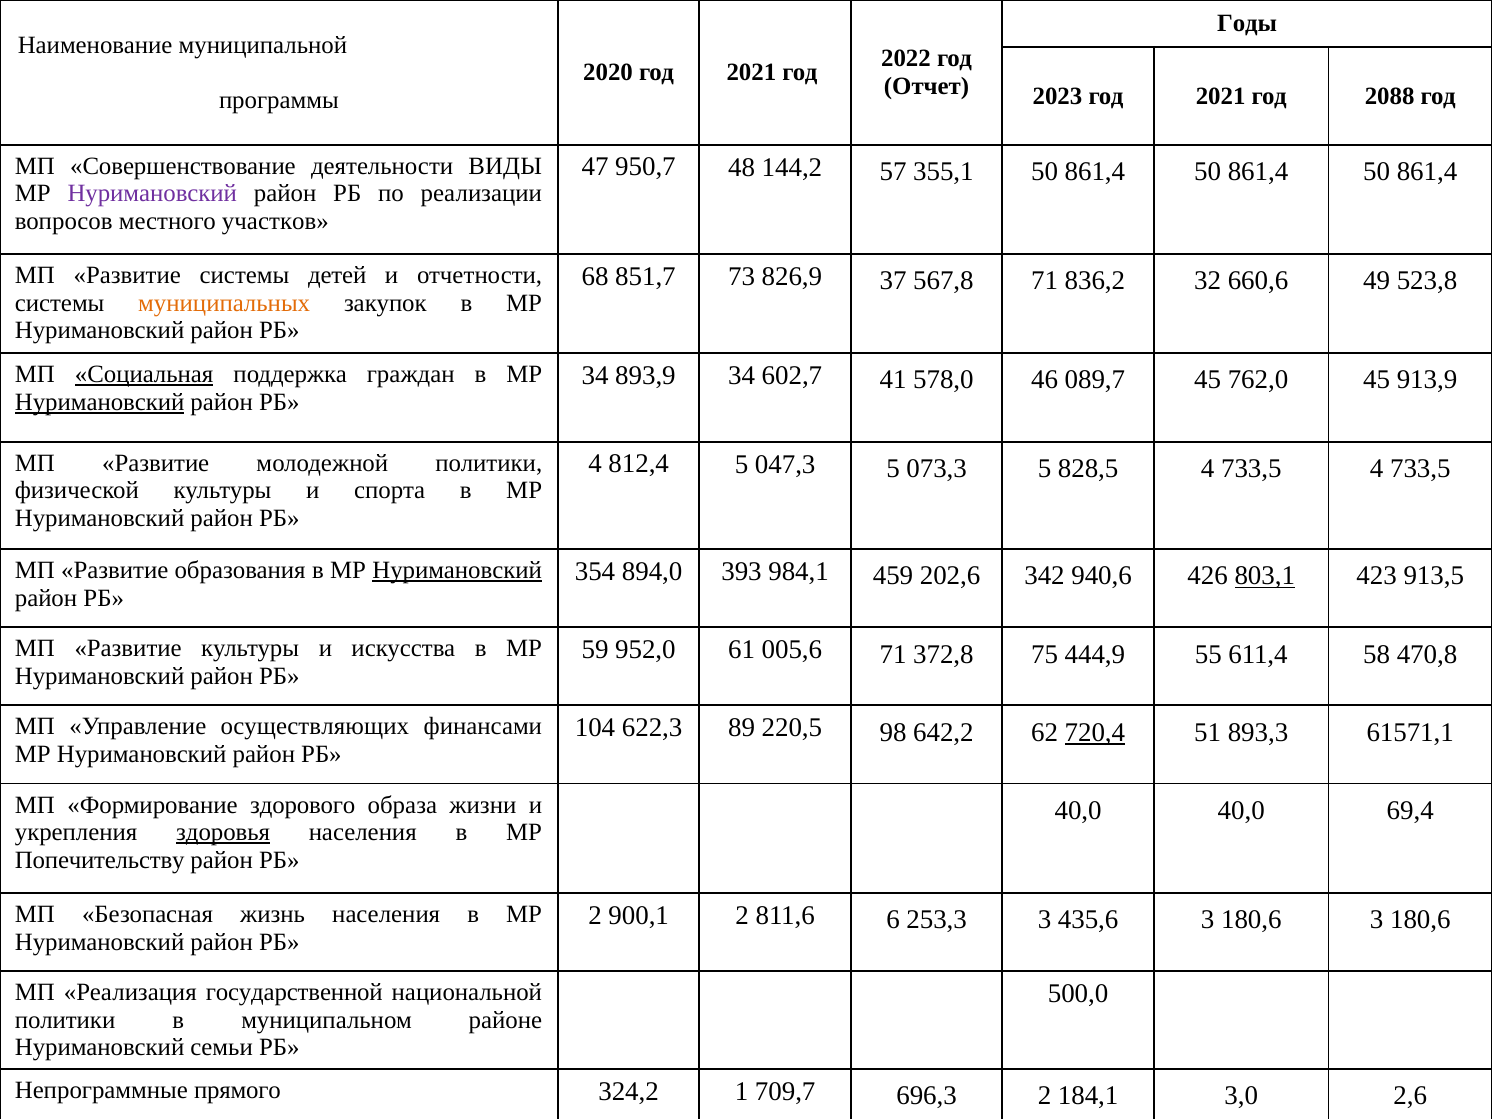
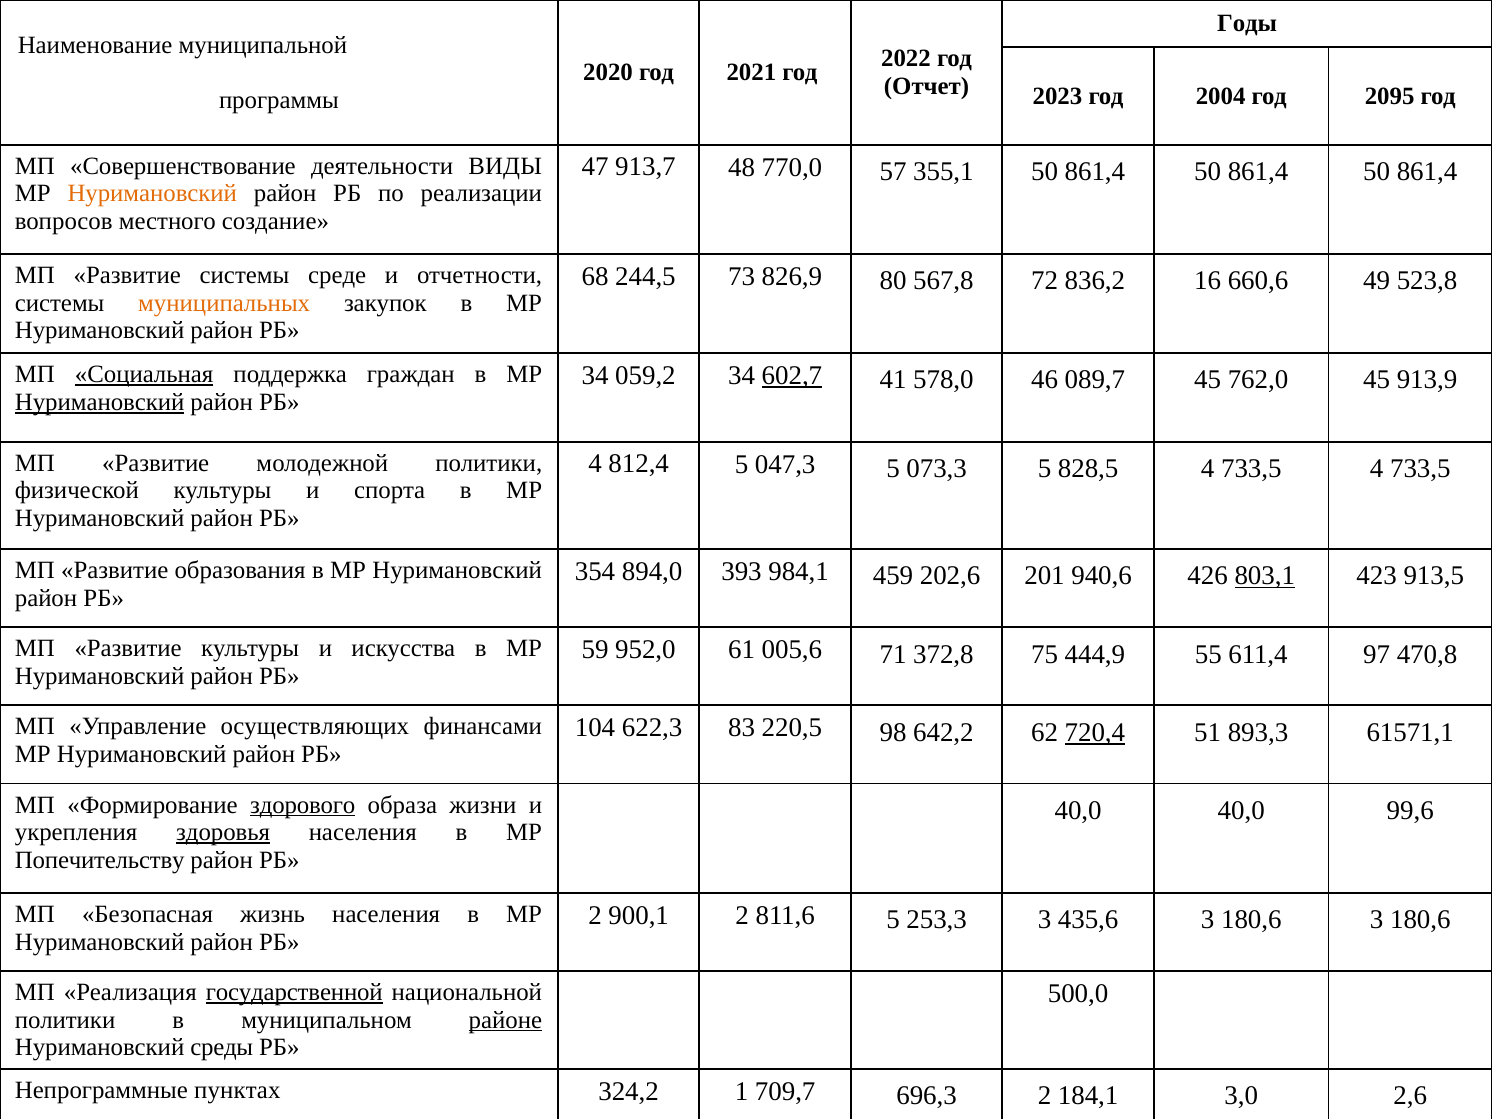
2023 год 2021: 2021 -> 2004 (1221, 96)
2088: 2088 -> 2095 (1390, 96)
950,7: 950,7 -> 913,7 (645, 167)
144,2: 144,2 -> 770,0 (792, 167)
Нуримановский colour: purple -> orange (152, 194)
участков: участков -> создание (275, 221)
детей: детей -> среде (337, 275)
851,7: 851,7 -> 244,5 (645, 276)
37: 37 -> 80 (893, 281)
567,8 71: 71 -> 72 (1045, 281)
32: 32 -> 16 (1208, 281)
893,9: 893,9 -> 059,2 (645, 375)
602,7 underline: none -> present (792, 376)
Нуримановский underline: present -> none (457, 570)
342: 342 -> 201 (1044, 576)
58: 58 -> 97 (1377, 654)
89: 89 -> 83 (742, 728)
здорового underline: none -> present (303, 805)
69,4: 69,4 -> 99,6 (1410, 810)
811,6 6: 6 -> 5 (893, 920)
государственной underline: none -> present (294, 992)
районе underline: none -> present (505, 1020)
семьи: семьи -> среды (222, 1048)
прямого: прямого -> пунктах (237, 1090)
